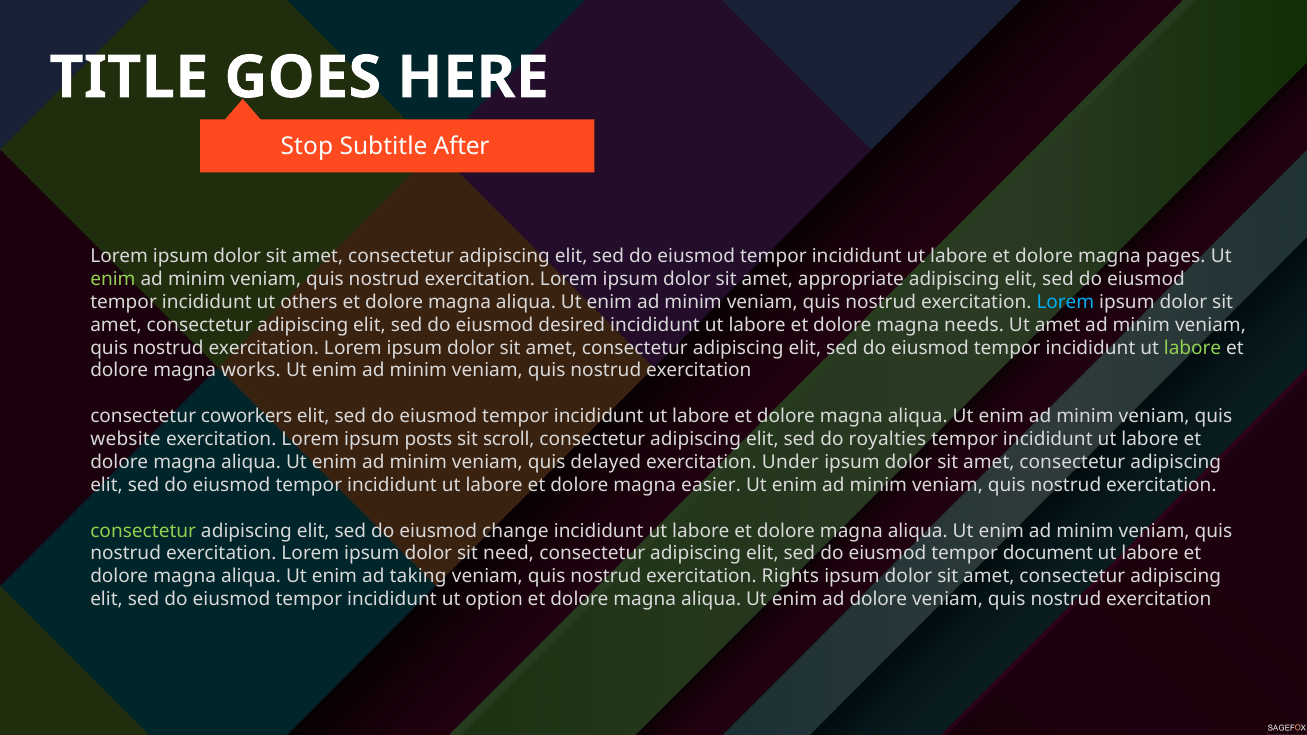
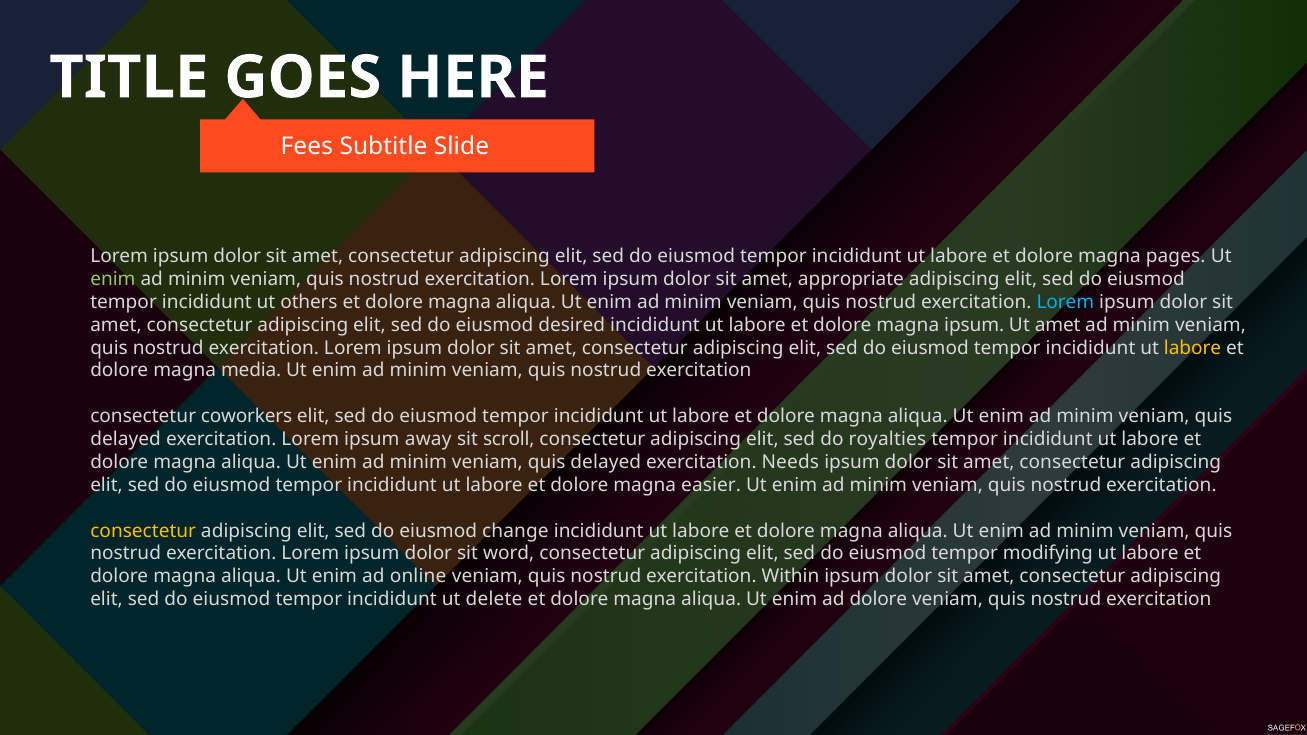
Stop: Stop -> Fees (307, 146)
After: After -> Slide (461, 146)
magna needs: needs -> ipsum (974, 325)
labore colour: light green -> yellow (1193, 348)
works: works -> media (251, 371)
website: website -> delayed (126, 439)
posts: posts -> away (428, 439)
Under: Under -> Needs (790, 462)
consectetur colour: light green -> yellow (143, 531)
need: need -> word (509, 554)
document: document -> modifying (1048, 554)
taking: taking -> online (418, 577)
Rights: Rights -> Within (790, 577)
option: option -> delete (494, 600)
